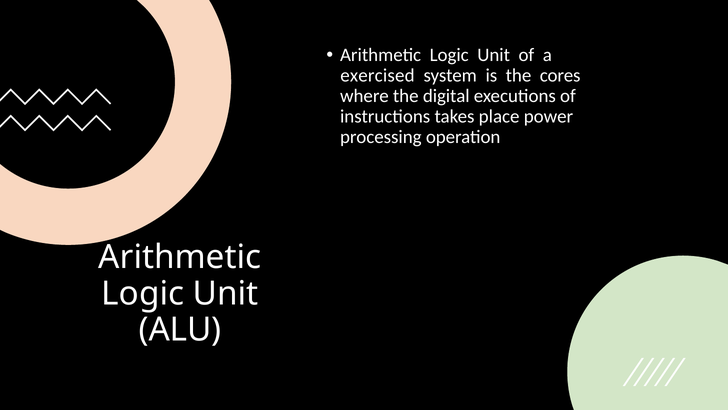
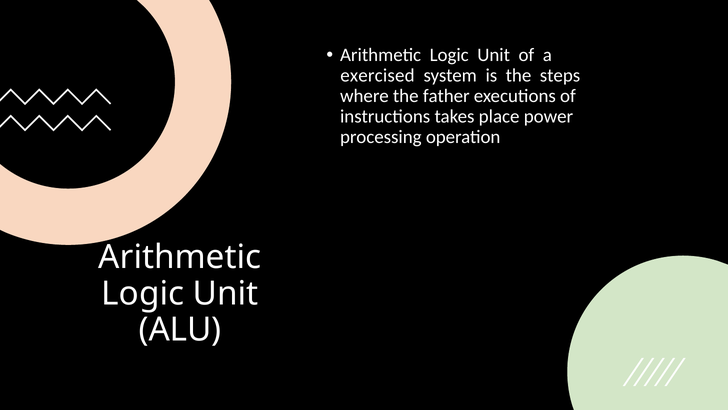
cores: cores -> steps (560, 75)
digital: digital -> father (446, 96)
